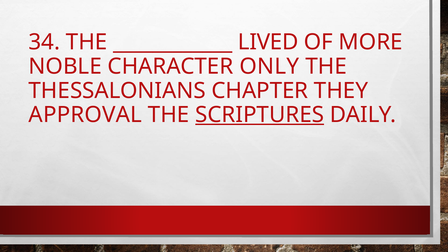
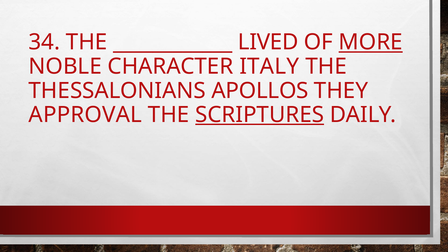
MORE underline: none -> present (371, 42)
ONLY: ONLY -> ITALY (269, 66)
CHAPTER: CHAPTER -> APOLLOS (260, 91)
